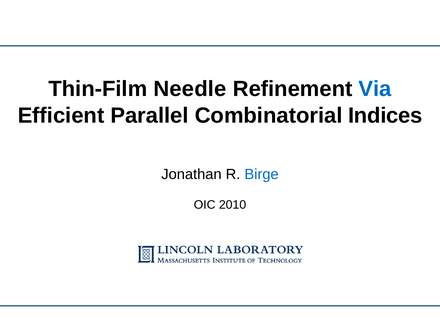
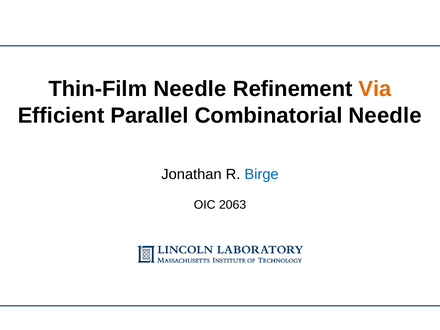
Via colour: blue -> orange (375, 89)
Combinatorial Indices: Indices -> Needle (385, 115)
2010: 2010 -> 2063 (233, 205)
